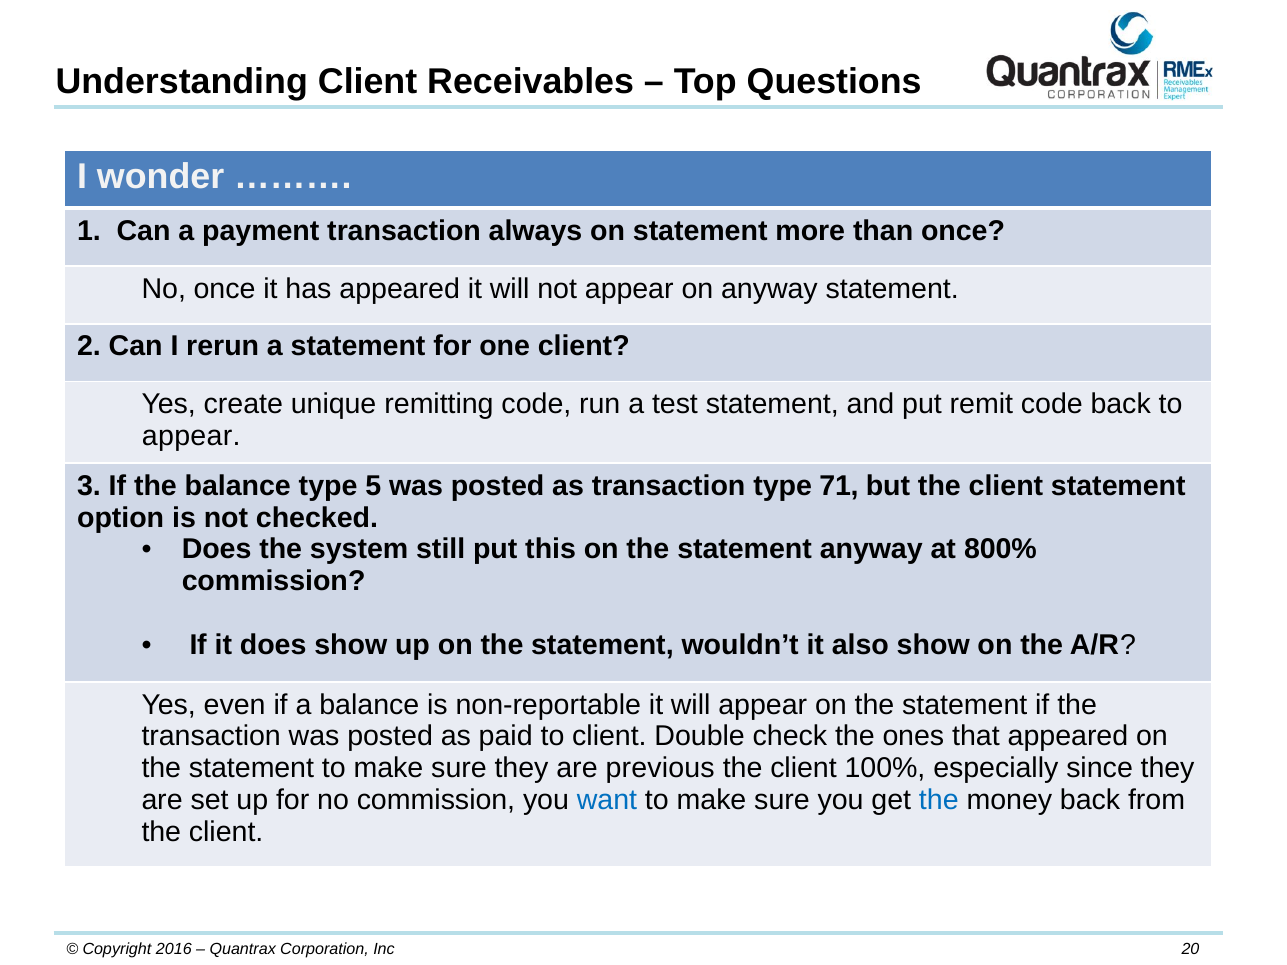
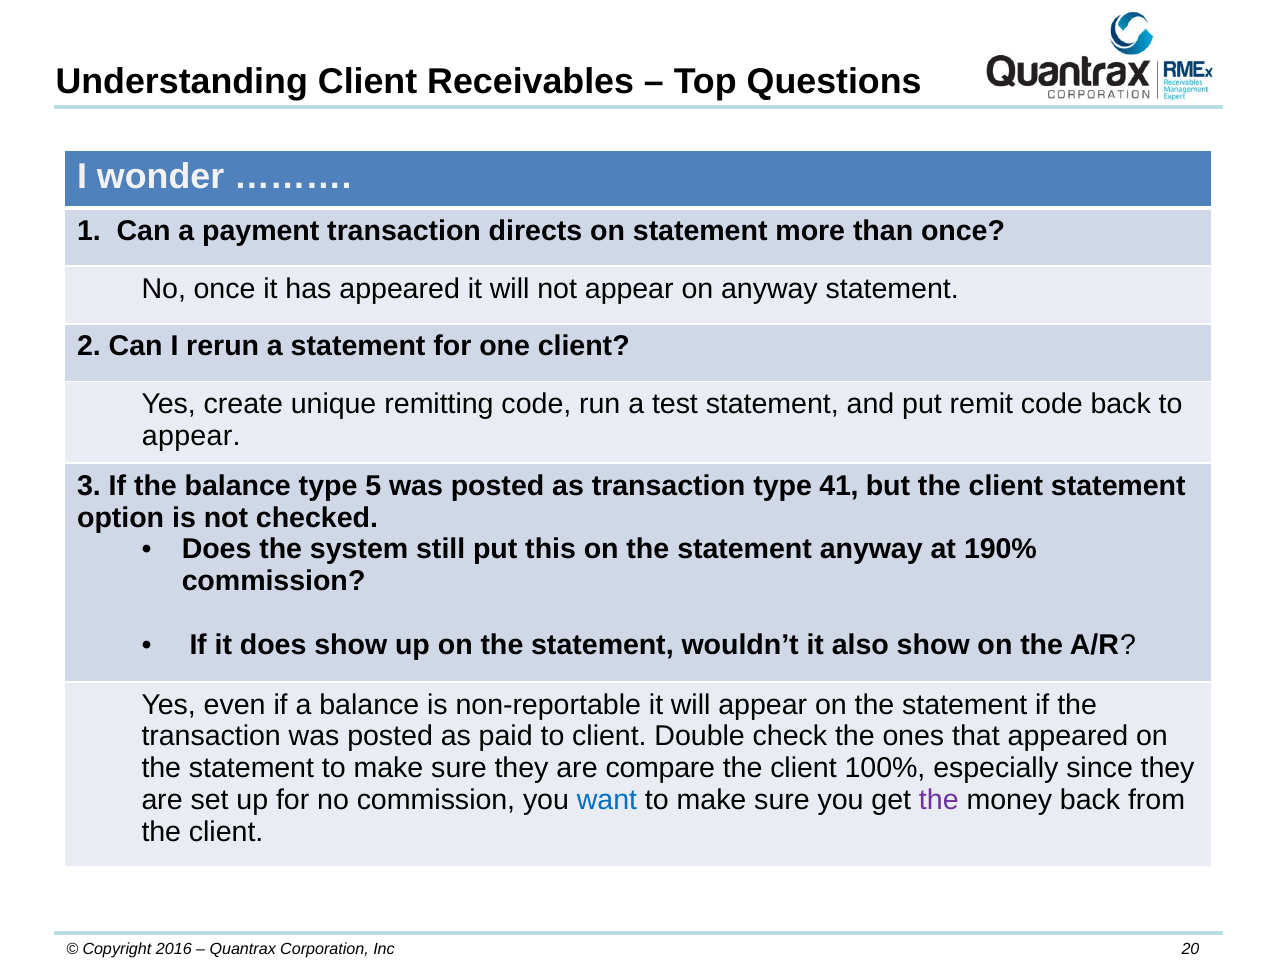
always: always -> directs (536, 231)
71: 71 -> 41 (839, 486)
800%: 800% -> 190% (1000, 550)
previous: previous -> compare (660, 768)
the colour: blue -> purple (939, 800)
